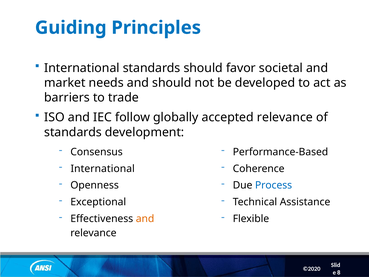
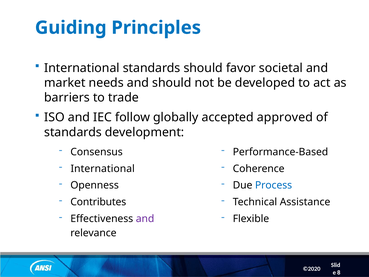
accepted relevance: relevance -> approved (285, 117)
Exceptional: Exceptional -> Contributes (98, 202)
and colour: orange -> purple (145, 219)
